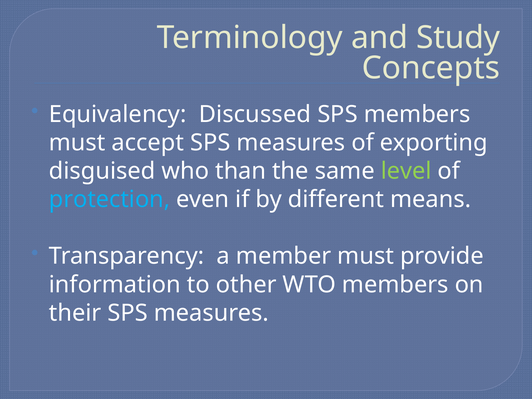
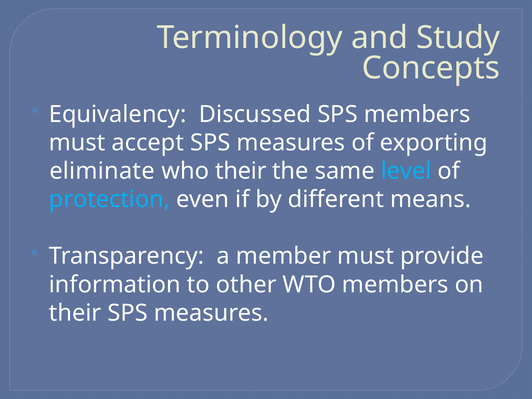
disguised: disguised -> eliminate (102, 171)
who than: than -> their (241, 171)
level colour: light green -> light blue (406, 171)
